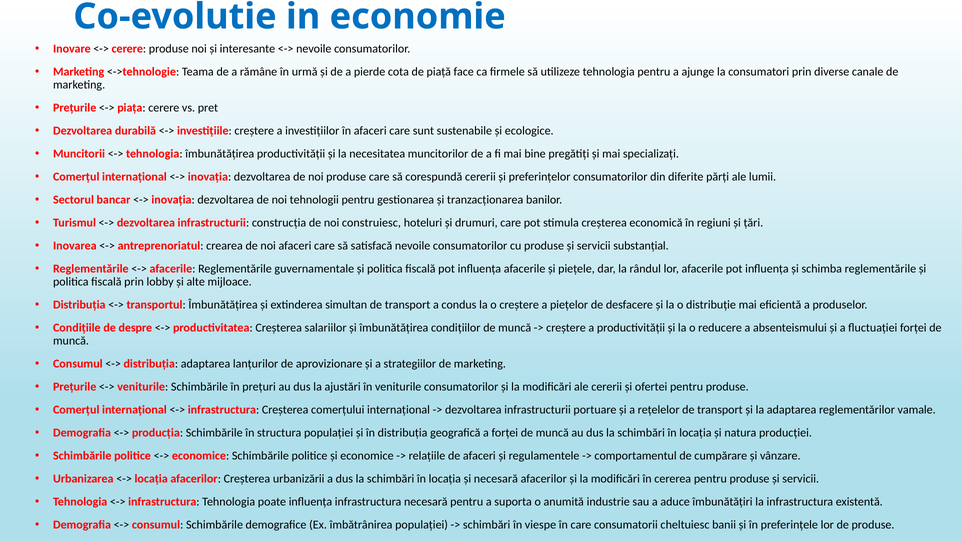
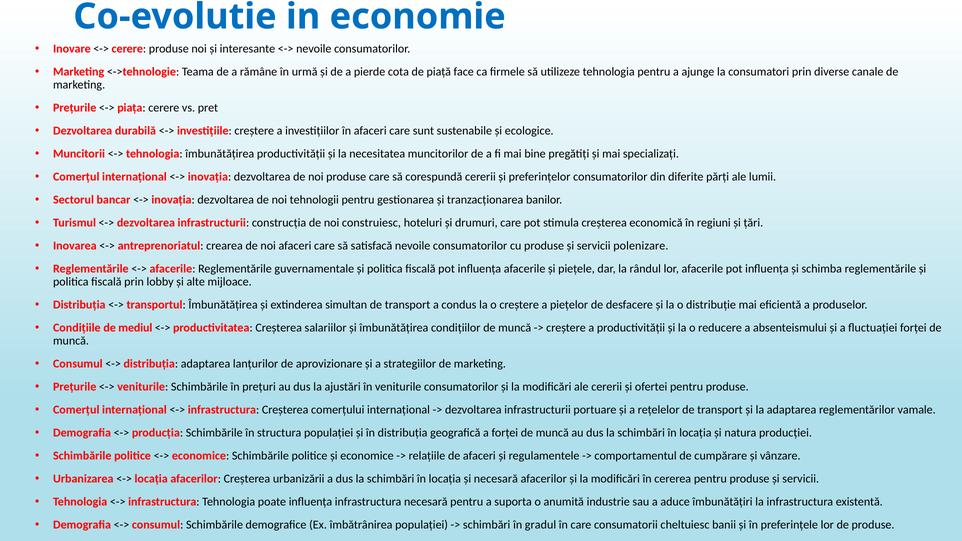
substanțial: substanțial -> polenizare (641, 246)
despre: despre -> mediul (135, 328)
viespe: viespe -> gradul (541, 525)
